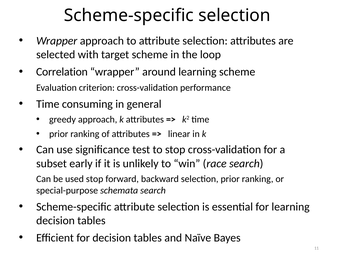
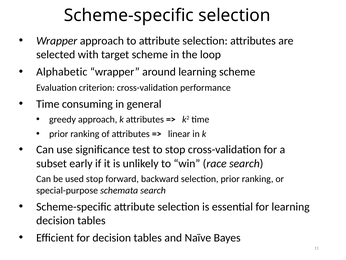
Correlation: Correlation -> Alphabetic (62, 72)
